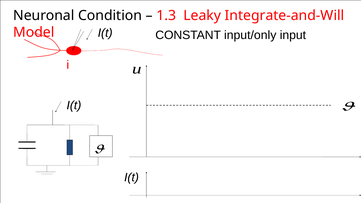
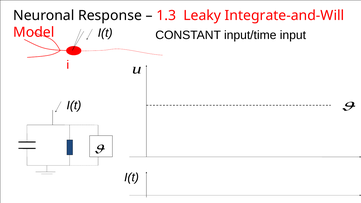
Condition: Condition -> Response (110, 16)
input/only: input/only -> input/time (250, 35)
